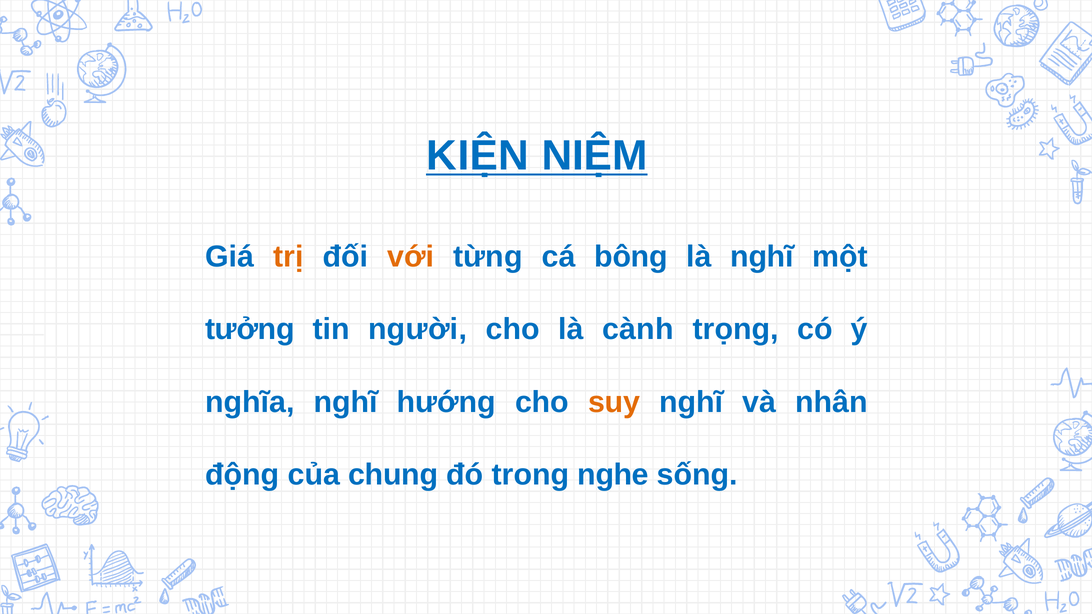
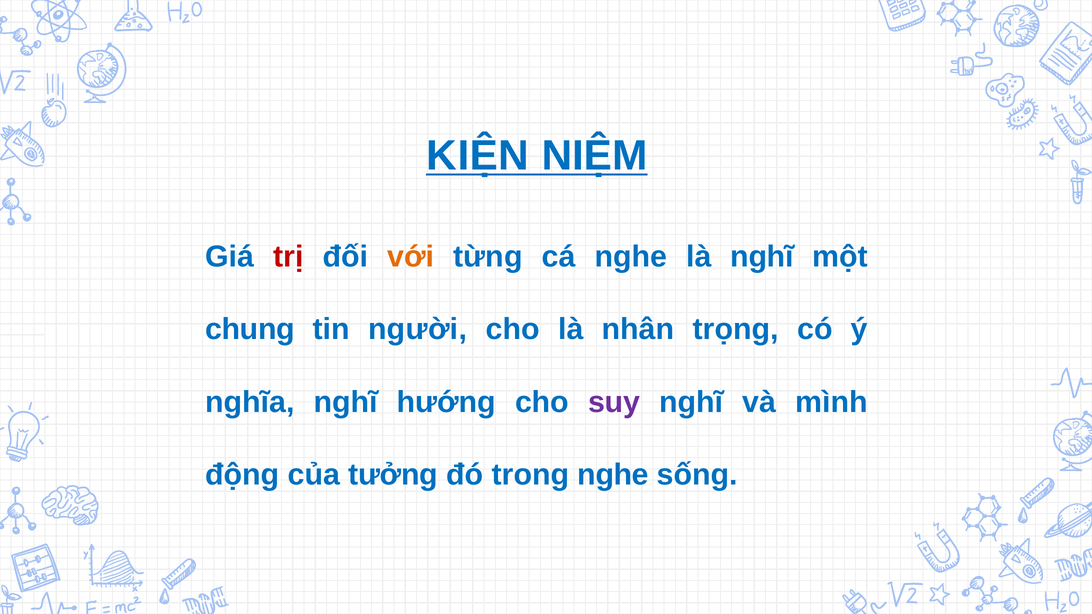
trị colour: orange -> red (288, 257)
cá bông: bông -> nghe (631, 257)
tưởng: tưởng -> chung (250, 330)
cành: cành -> nhân (638, 330)
suy colour: orange -> purple (614, 402)
nhân: nhân -> mình (831, 402)
chung: chung -> tưởng (393, 475)
